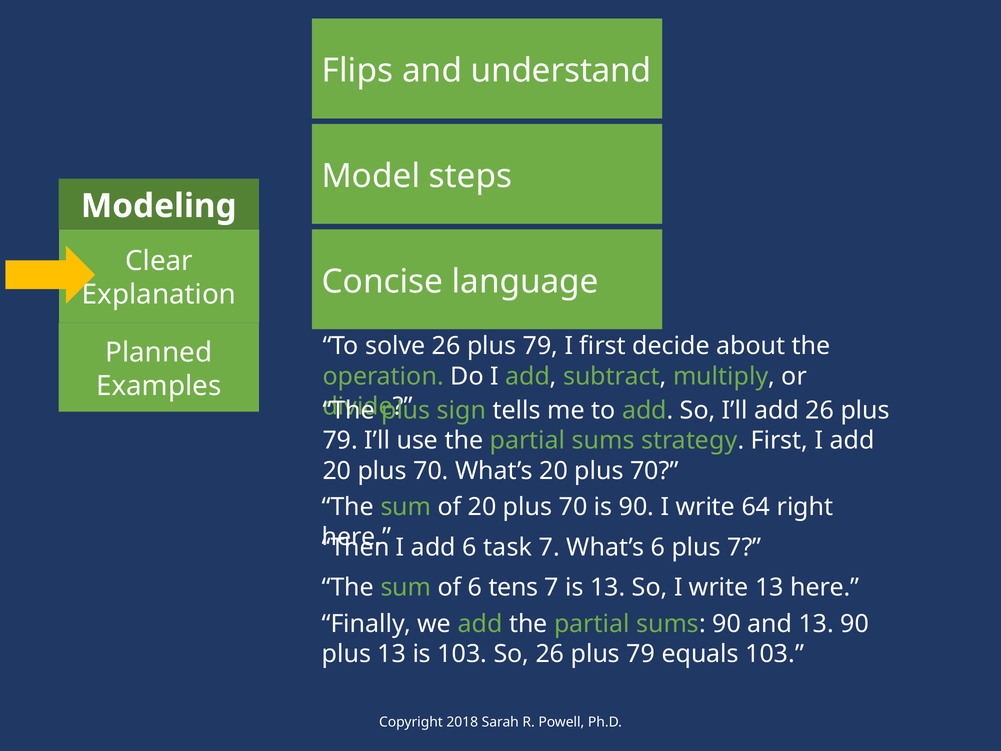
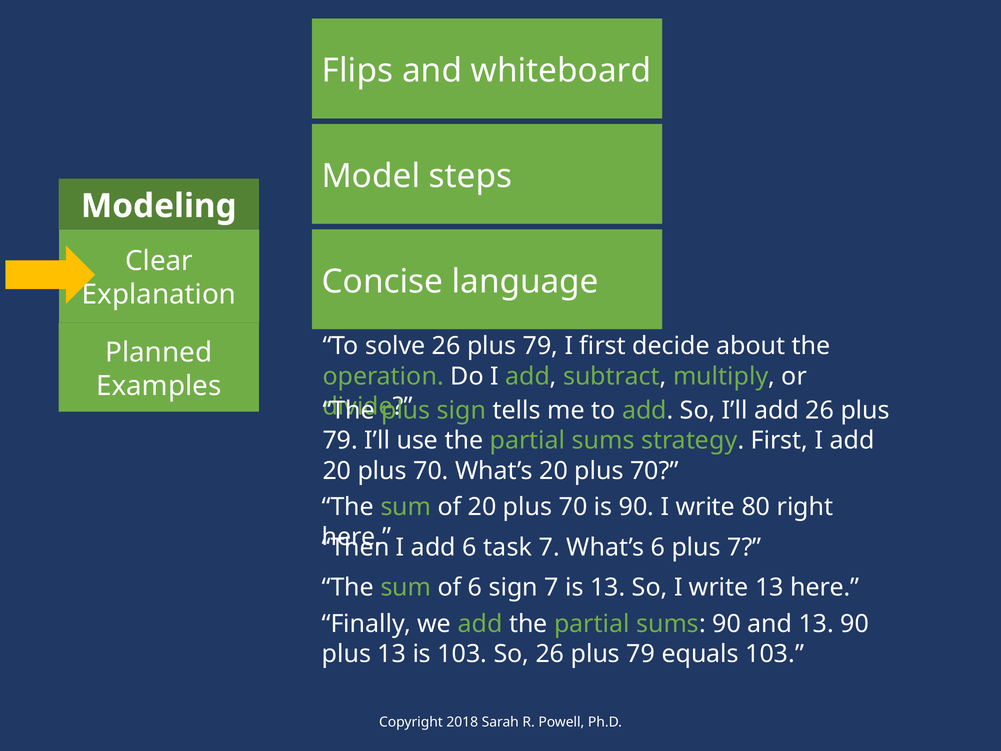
understand: understand -> whiteboard (561, 71)
64: 64 -> 80 (756, 507)
6 tens: tens -> sign (513, 587)
